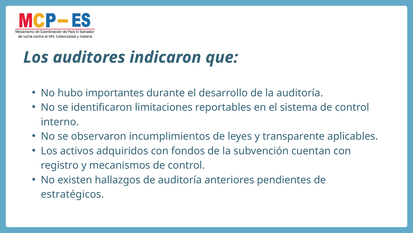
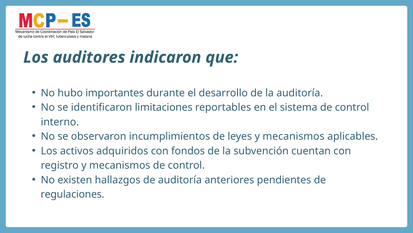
leyes y transparente: transparente -> mecanismos (294, 136)
estratégicos: estratégicos -> regulaciones (73, 194)
